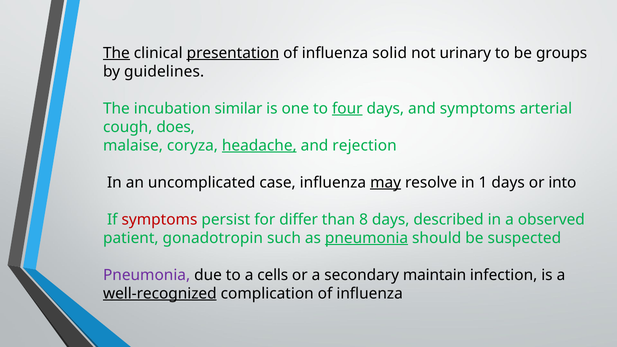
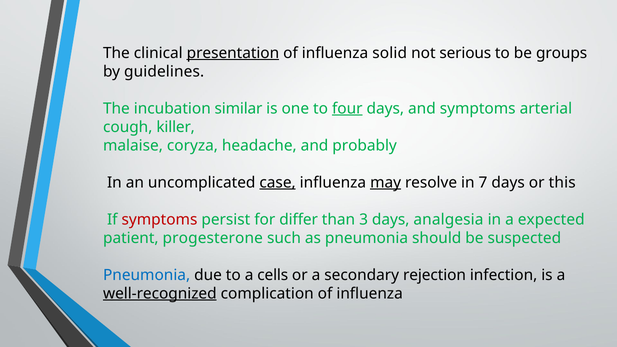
The underline: present -> none (116, 53)
urinary: urinary -> serious (465, 53)
does: does -> killer (176, 127)
headache underline: present -> none (259, 145)
rejection: rejection -> probably (365, 145)
case underline: none -> present (278, 183)
1: 1 -> 7 (483, 183)
into: into -> this (562, 183)
8: 8 -> 3 (364, 220)
described: described -> analgesia (448, 220)
observed: observed -> expected (551, 220)
gonadotropin: gonadotropin -> progesterone (213, 238)
pneumonia underline: present -> none (367, 238)
Pneumonia colour: purple -> blue (147, 275)
maintain: maintain -> rejection (435, 275)
